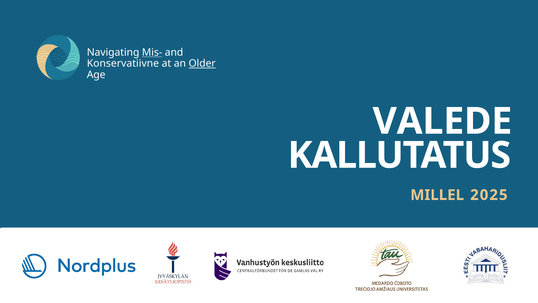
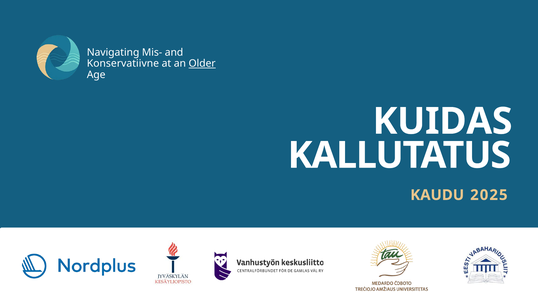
Mis- underline: present -> none (152, 52)
VALEDE: VALEDE -> KUIDAS (443, 121)
MILLEL: MILLEL -> KAUDU (437, 195)
